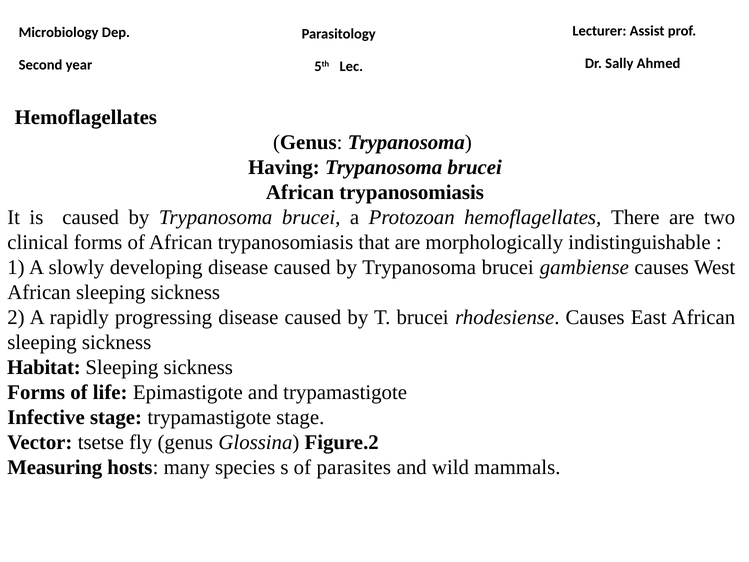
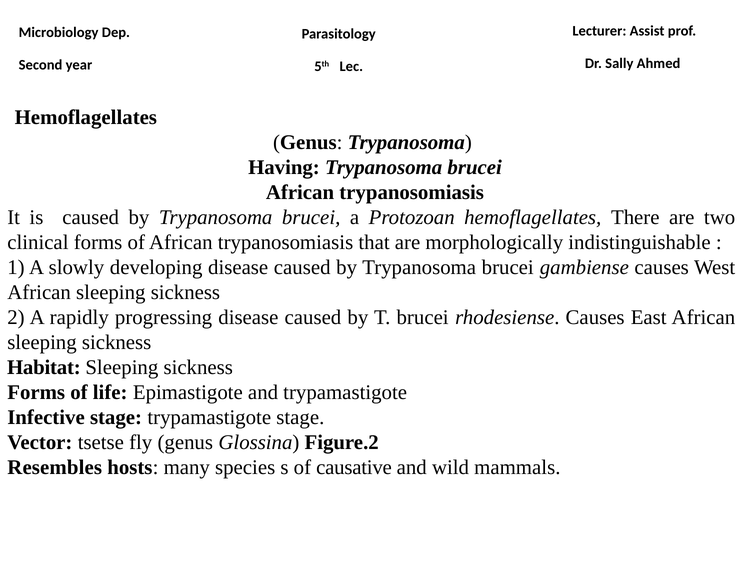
Measuring: Measuring -> Resembles (55, 467)
parasites: parasites -> causative (354, 467)
